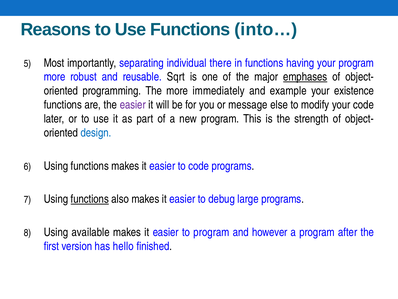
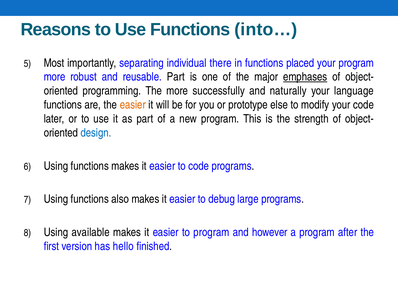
having: having -> placed (300, 63)
reusable Sqrt: Sqrt -> Part (176, 77)
immediately: immediately -> successfully (219, 91)
example: example -> naturally (288, 91)
existence: existence -> language (354, 91)
easier colour: purple -> orange (133, 105)
message: message -> prototype (248, 105)
functions underline: present -> none (90, 199)
